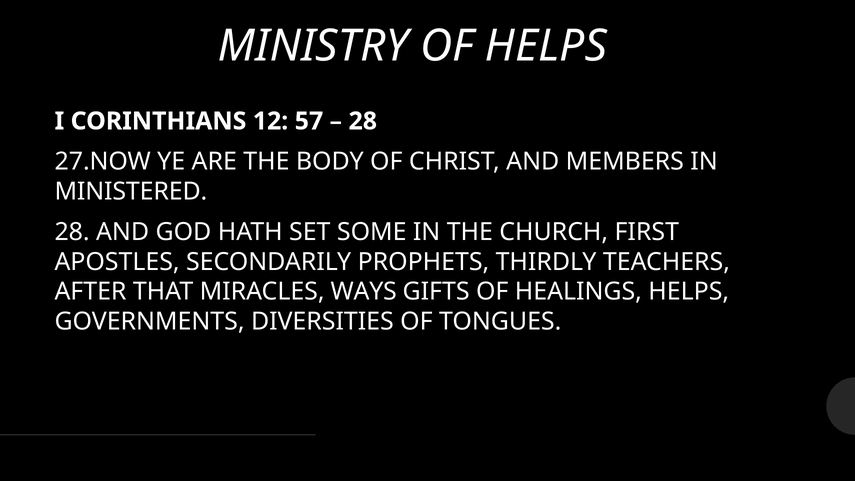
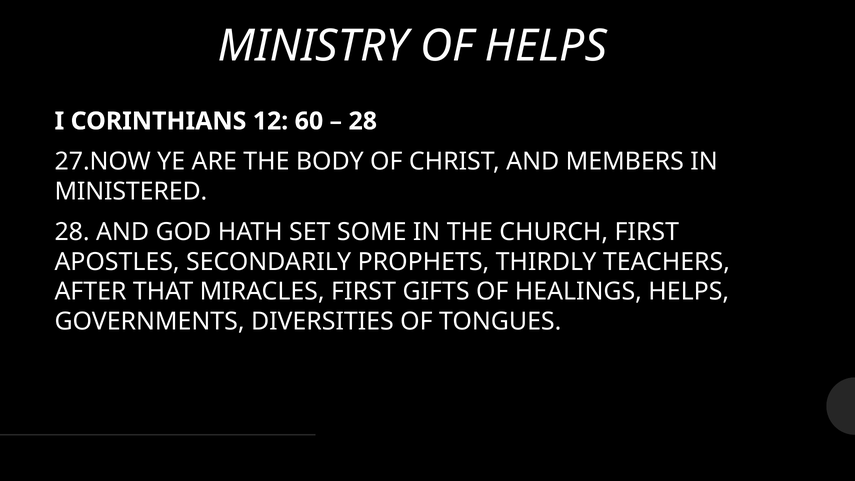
57: 57 -> 60 (309, 121)
MIRACLES WAYS: WAYS -> FIRST (364, 292)
